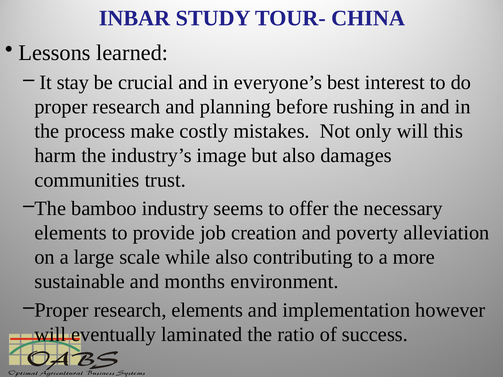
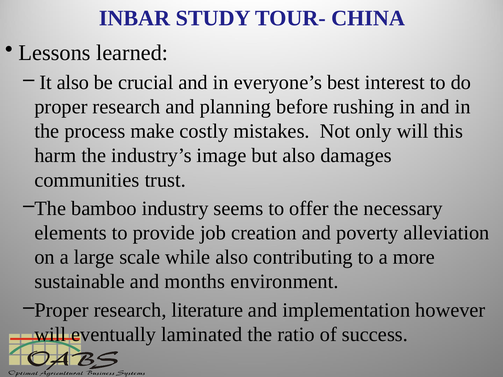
It stay: stay -> also (73, 83)
research elements: elements -> literature (207, 310)
